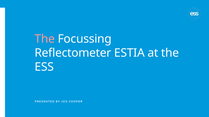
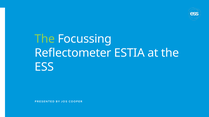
The colour: pink -> light green (45, 39)
